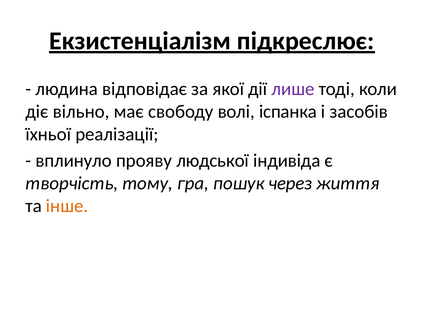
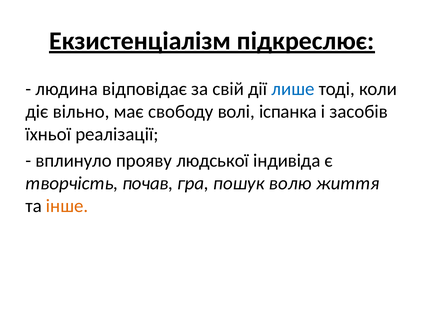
якої: якої -> свій (228, 89)
лише colour: purple -> blue (293, 89)
тому: тому -> почав (148, 183)
через: через -> волю (290, 183)
